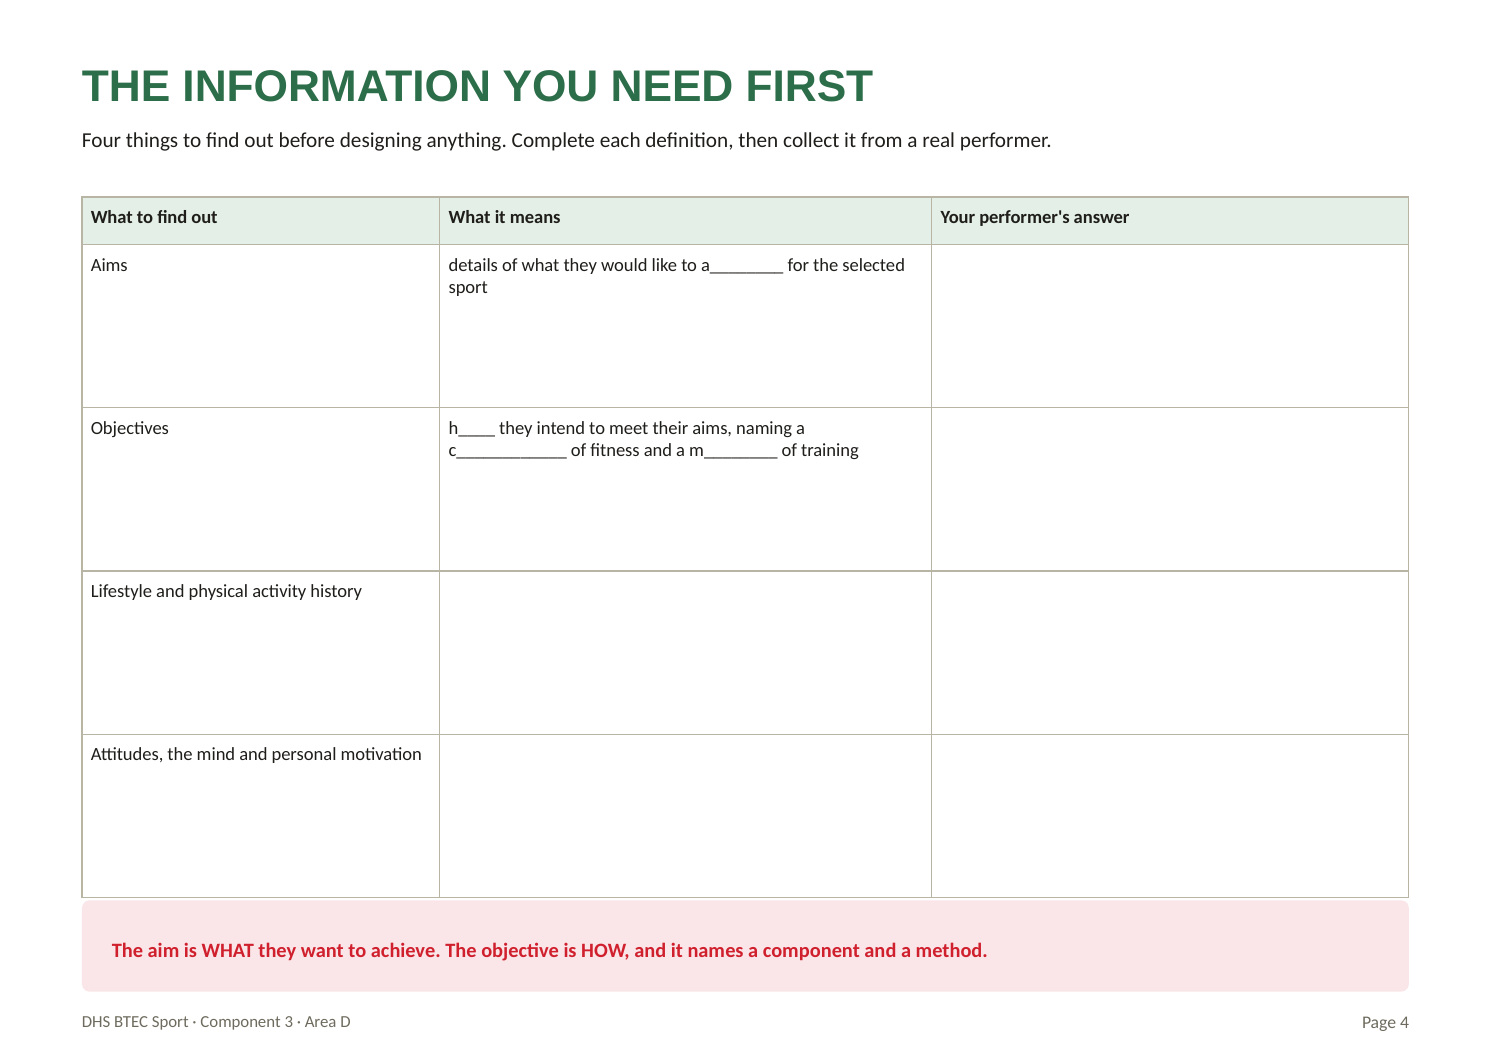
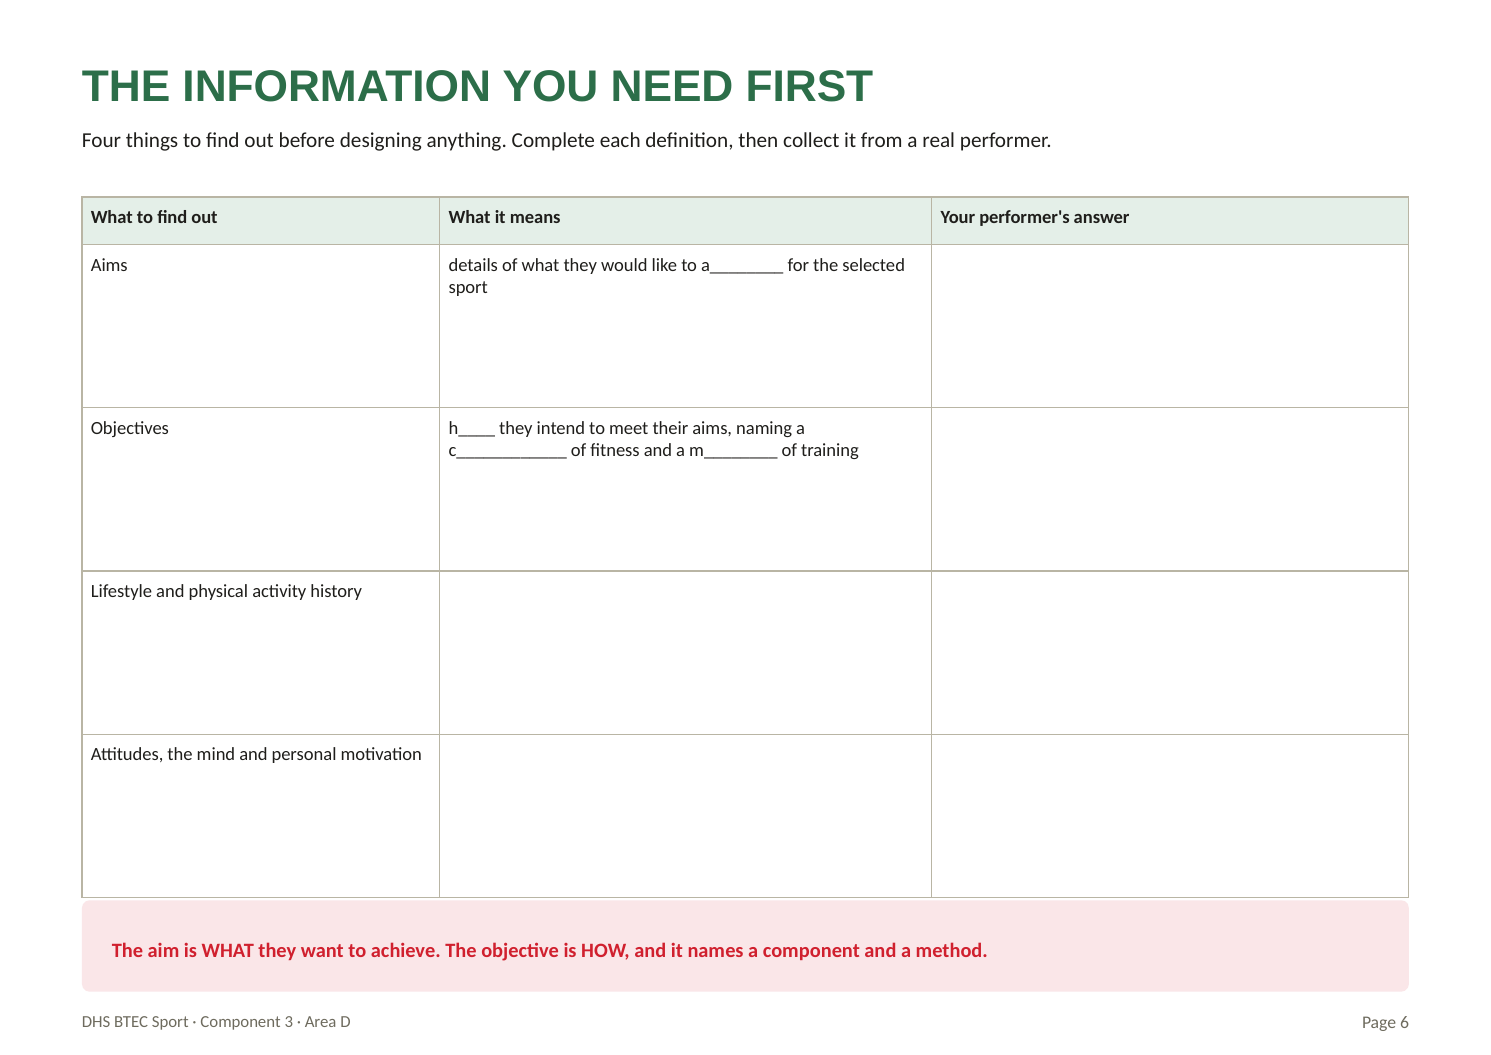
4: 4 -> 6 (1405, 1022)
